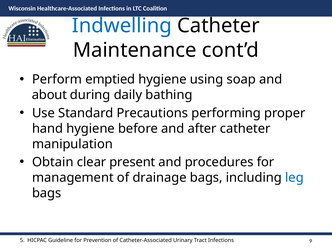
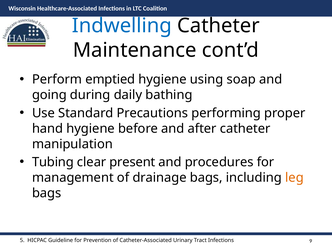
about: about -> going (49, 95)
Obtain: Obtain -> Tubing (53, 162)
leg colour: blue -> orange (294, 178)
